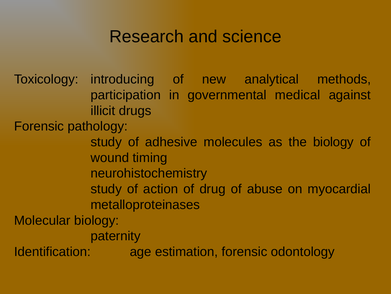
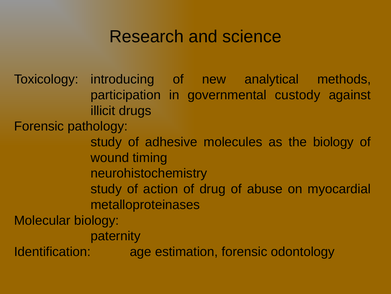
medical: medical -> custody (298, 95)
